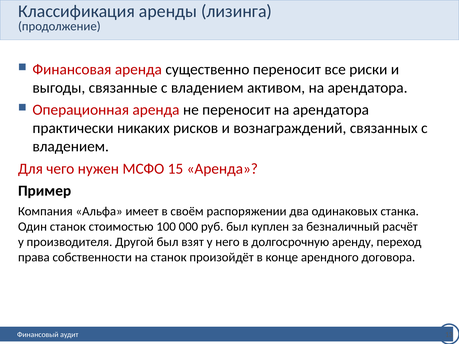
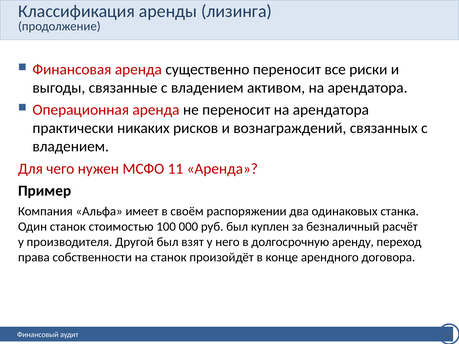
15: 15 -> 11 (175, 169)
